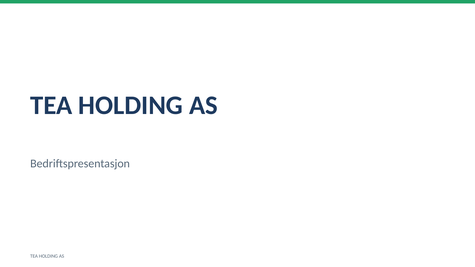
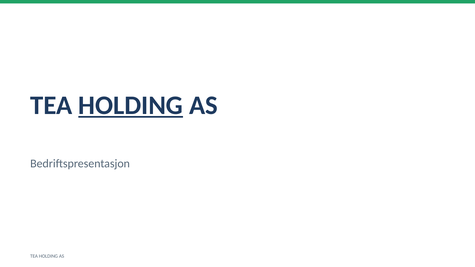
HOLDING underline: none -> present (131, 105)
